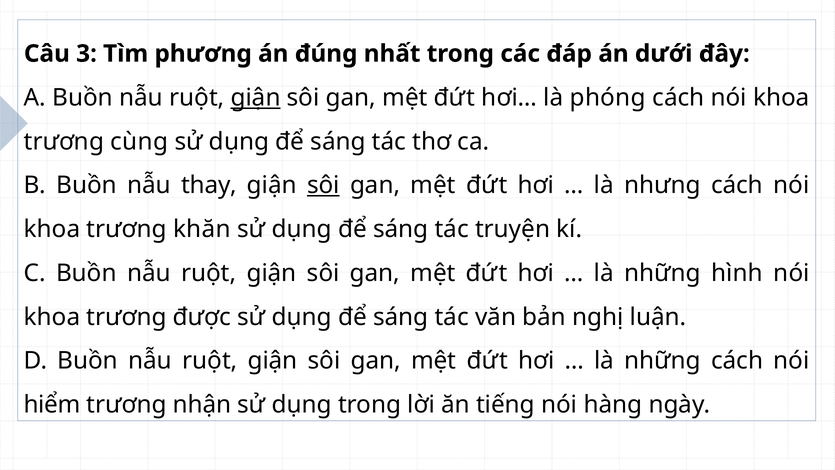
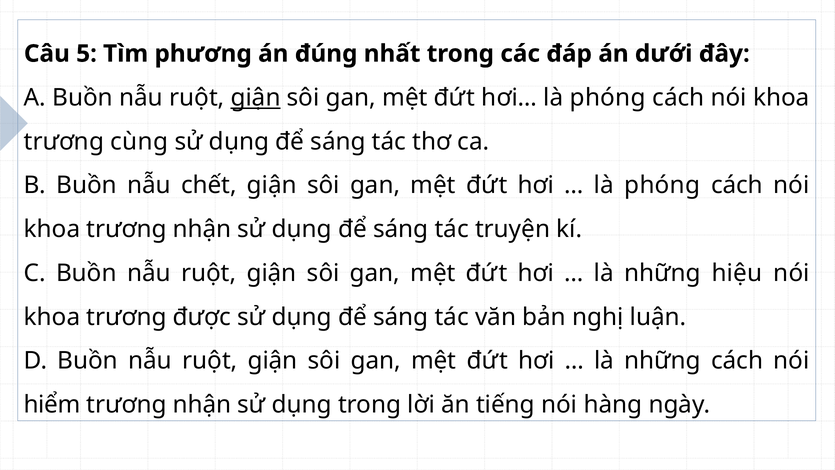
3: 3 -> 5 (87, 54)
thay: thay -> chết (209, 185)
sôi underline: present -> none (323, 185)
nhưng: nhưng -> phóng (662, 185)
khoa trương khăn: khăn -> nhận (202, 229)
hình: hình -> hiệu (737, 273)
